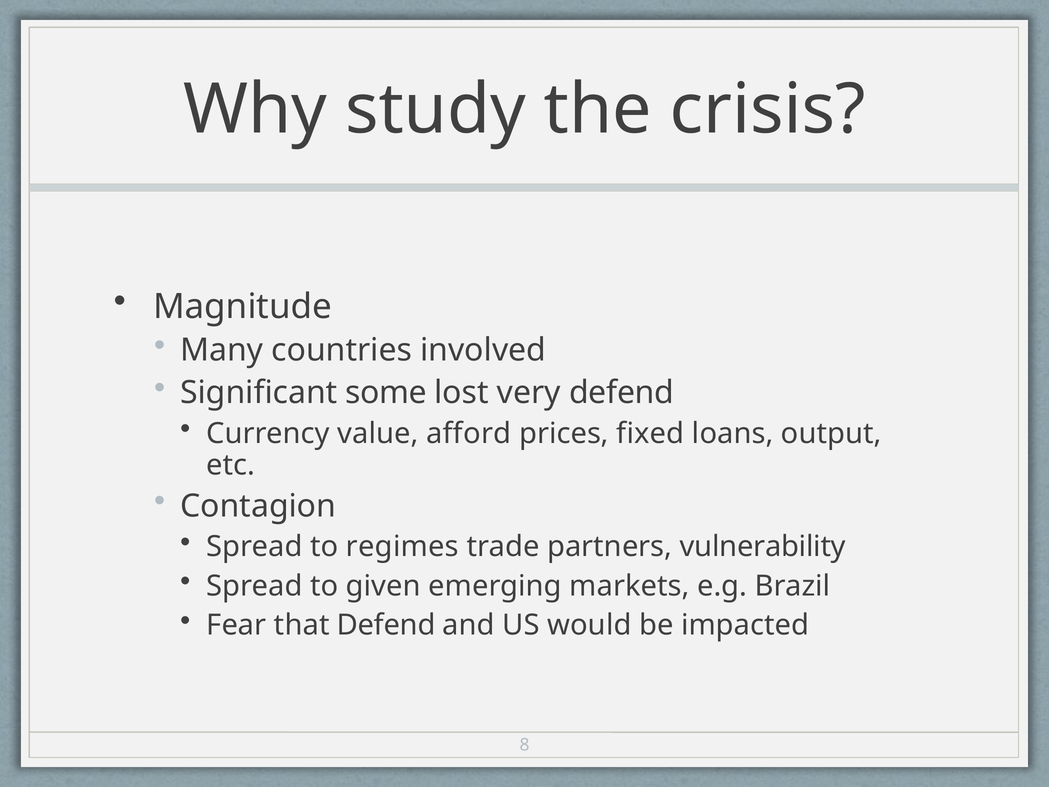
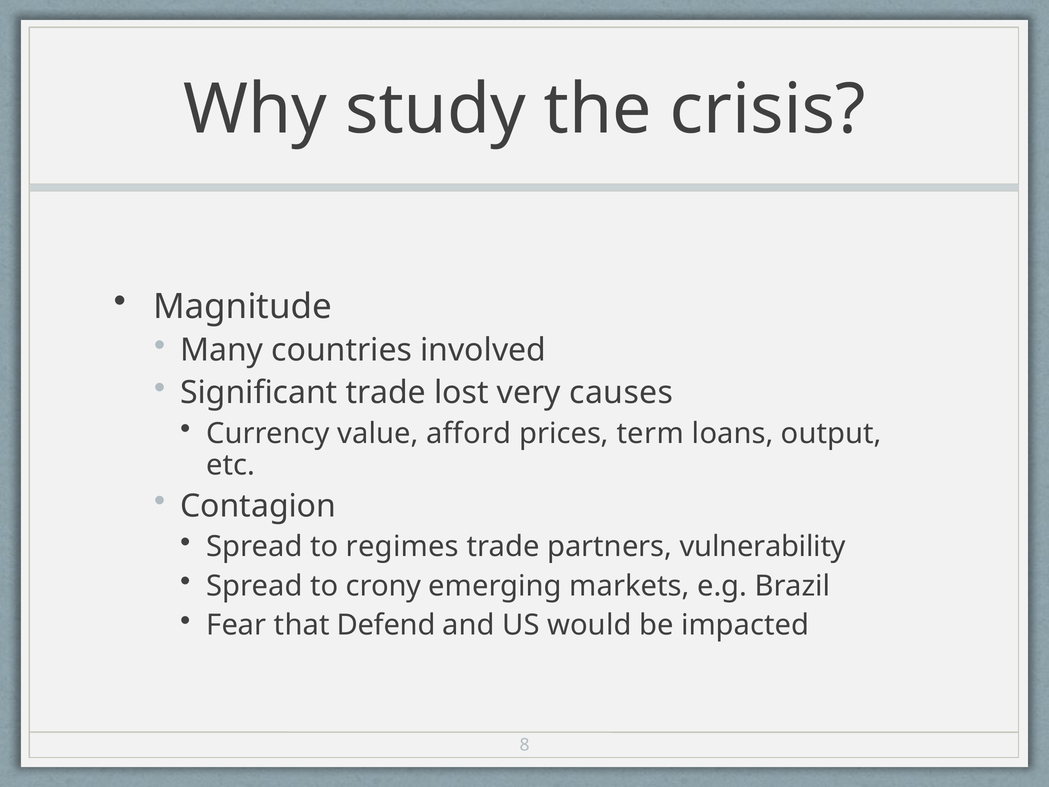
Significant some: some -> trade (386, 393)
very defend: defend -> causes (621, 393)
fixed: fixed -> term (650, 433)
given: given -> crony (384, 586)
